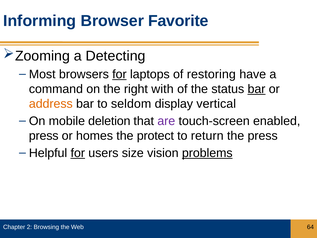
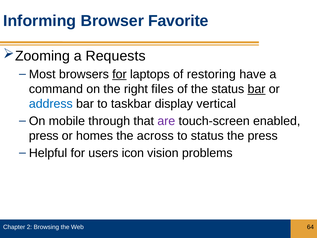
Detecting: Detecting -> Requests (116, 56)
with: with -> files (162, 89)
address colour: orange -> blue (51, 104)
seldom: seldom -> taskbar (131, 104)
deletion: deletion -> through (109, 121)
protect: protect -> across (155, 136)
to return: return -> status (207, 136)
for underline: present -> none (78, 153)
size: size -> icon (133, 153)
problems underline: present -> none (207, 153)
